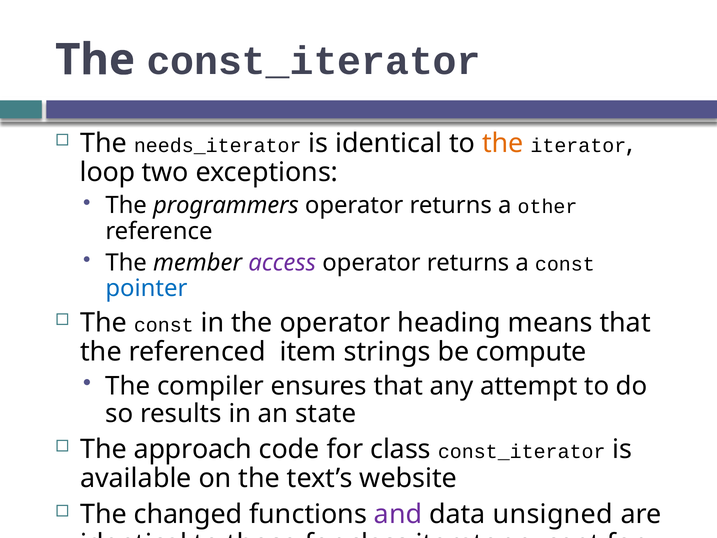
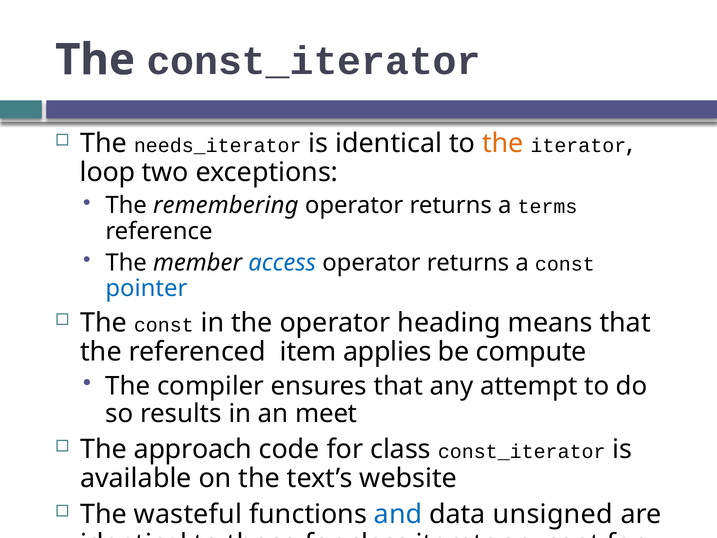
programmers: programmers -> remembering (226, 205)
other: other -> terms (548, 207)
access colour: purple -> blue (282, 263)
strings: strings -> applies (387, 352)
state: state -> meet (326, 414)
changed: changed -> wasteful (188, 514)
and colour: purple -> blue (398, 514)
